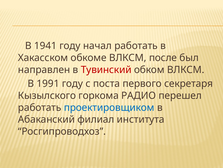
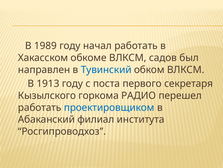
1941: 1941 -> 1989 (45, 46)
после: после -> садов (163, 58)
Тувинский colour: red -> blue (106, 69)
1991: 1991 -> 1913 (48, 83)
